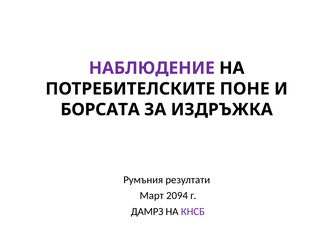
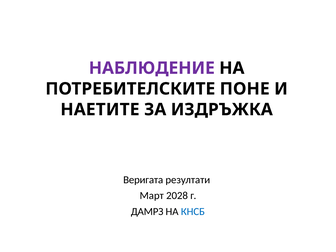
БОРСАТА: БОРСАТА -> НАЕТИТЕ (100, 110)
Румъния: Румъния -> Веригата (143, 180)
2094: 2094 -> 2028 (177, 196)
КНСБ colour: purple -> blue (193, 212)
